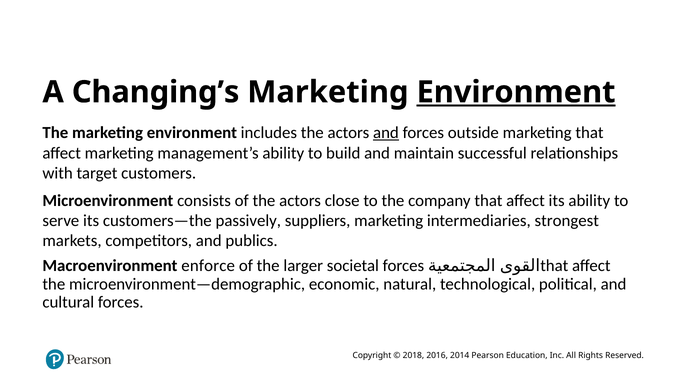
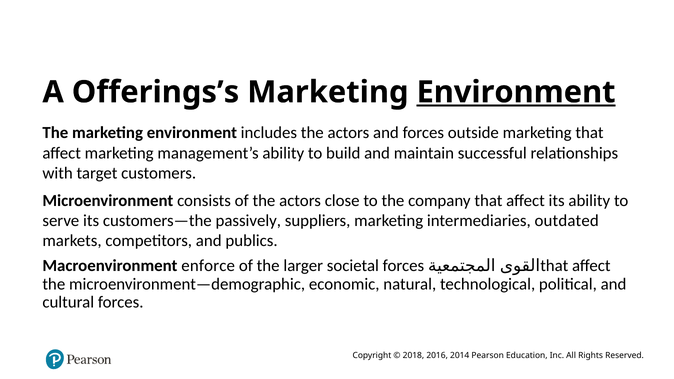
Changing’s: Changing’s -> Offerings’s (156, 92)
and underline: present -> none (386, 133)
strongest: strongest -> outdated (567, 221)
